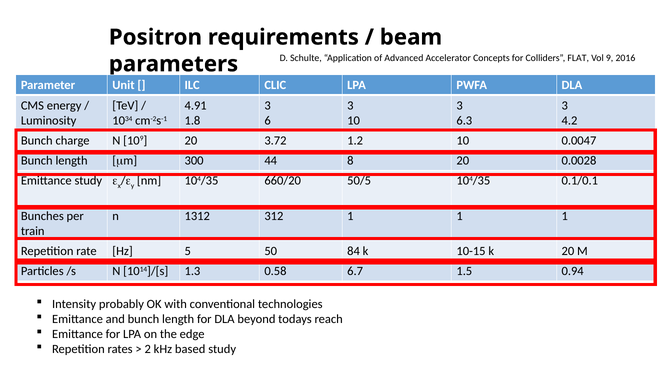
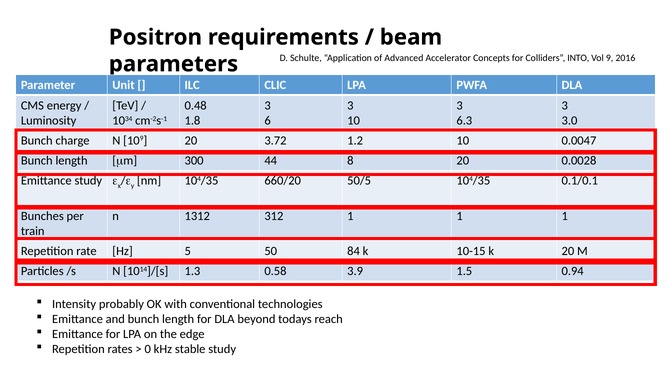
FLAT: FLAT -> INTO (578, 58)
4.91: 4.91 -> 0.48 (196, 105)
4.2: 4.2 -> 3.0 (569, 121)
6.7: 6.7 -> 3.9 (355, 271)
2: 2 -> 0 (148, 349)
based: based -> stable (190, 349)
